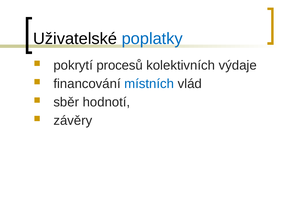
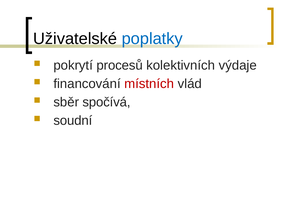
místních colour: blue -> red (149, 84)
hodnotí: hodnotí -> spočívá (106, 102)
závěry: závěry -> soudní (73, 121)
